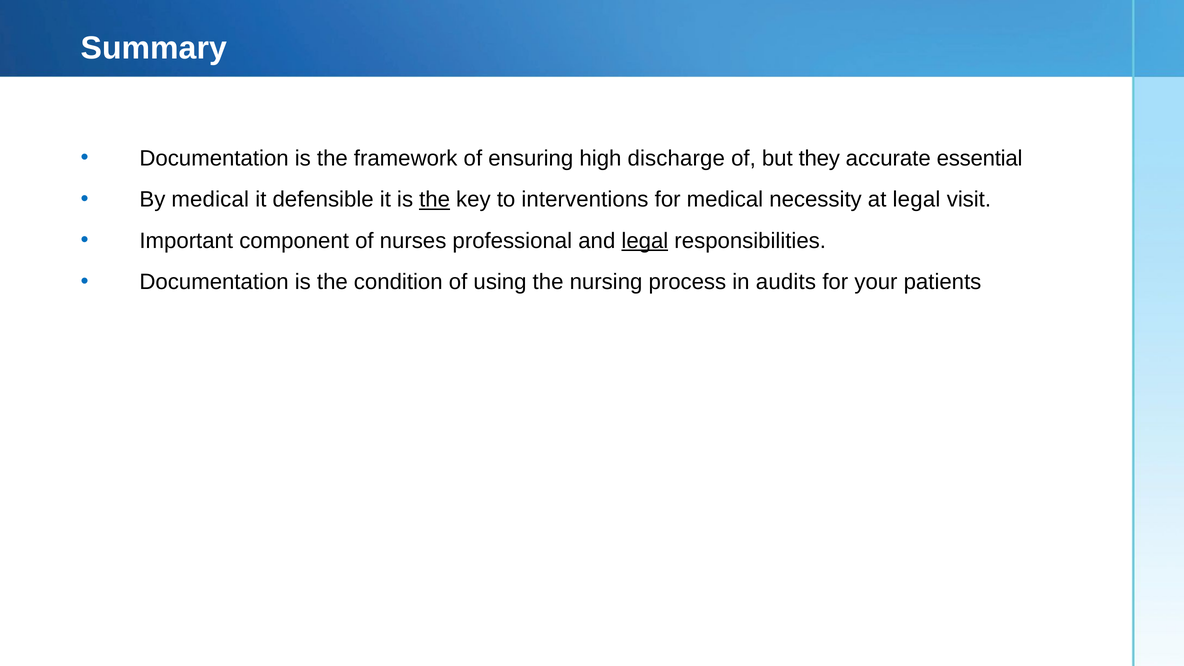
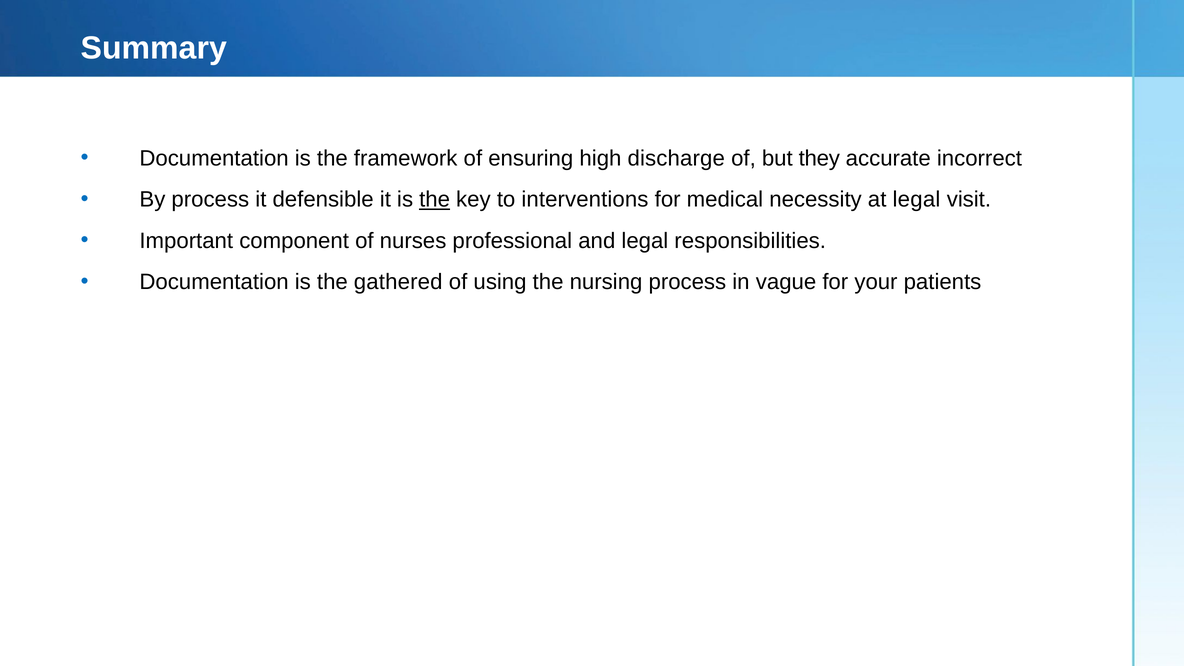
essential: essential -> incorrect (979, 158)
By medical: medical -> process (210, 200)
legal underline: present -> none (645, 241)
condition: condition -> gathered (398, 282)
audits: audits -> vague (786, 282)
